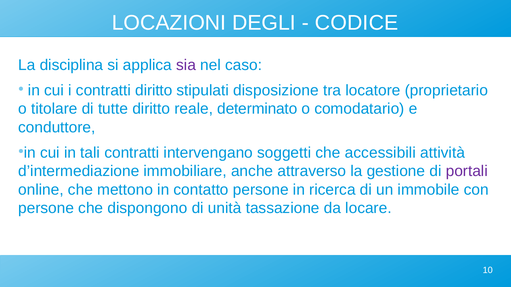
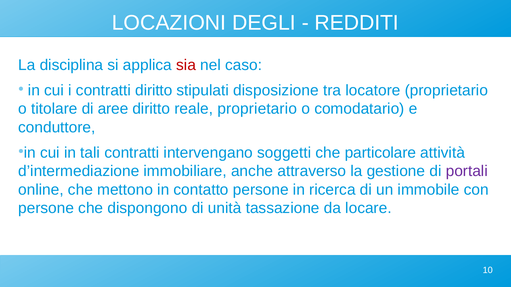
CODICE: CODICE -> REDDITI (357, 23)
sia colour: purple -> red (186, 65)
tutte: tutte -> aree (113, 109)
reale determinato: determinato -> proprietario (257, 109)
accessibili: accessibili -> particolare (380, 153)
